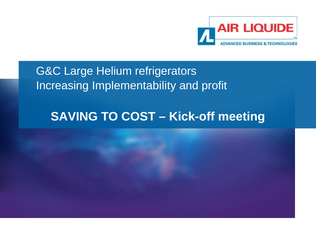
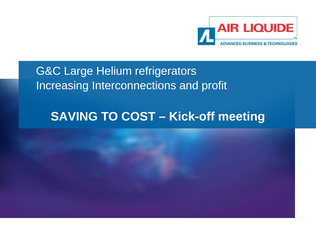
Implementability: Implementability -> Interconnections (134, 86)
